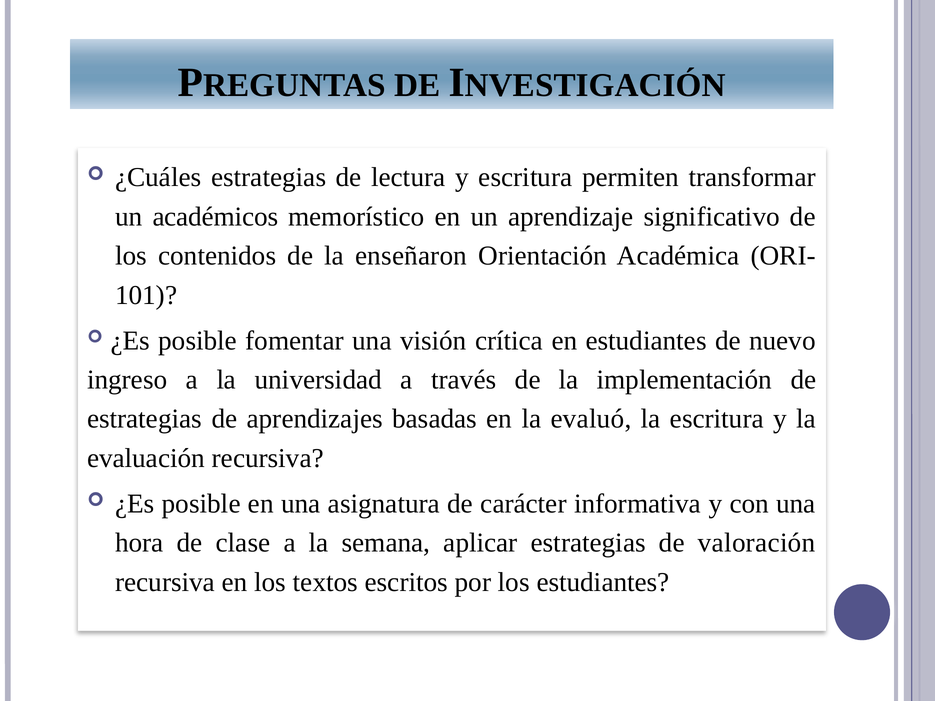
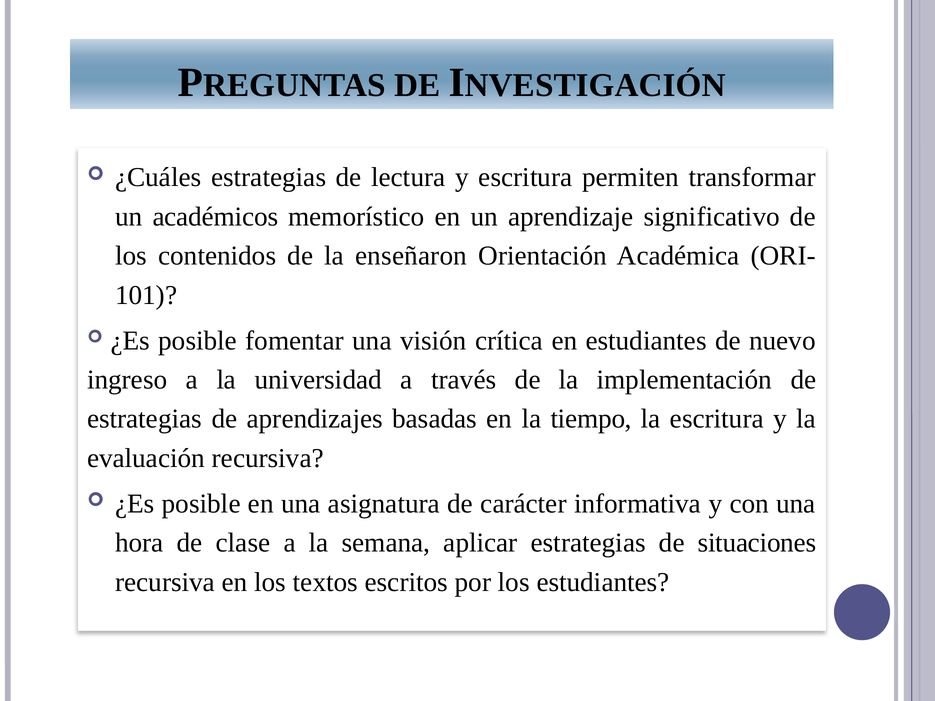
evaluó: evaluó -> tiempo (591, 419)
valoración: valoración -> situaciones (757, 543)
